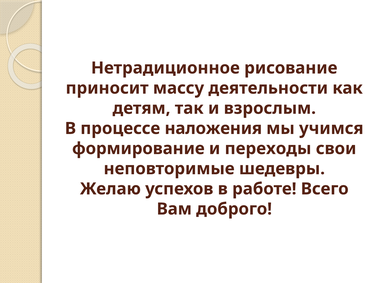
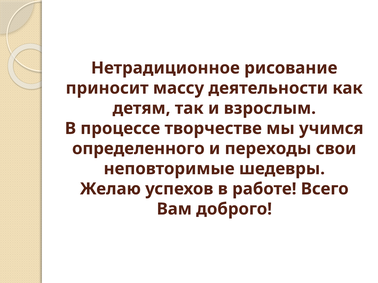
наложения: наложения -> творчестве (213, 129)
формирование: формирование -> определенного (138, 149)
